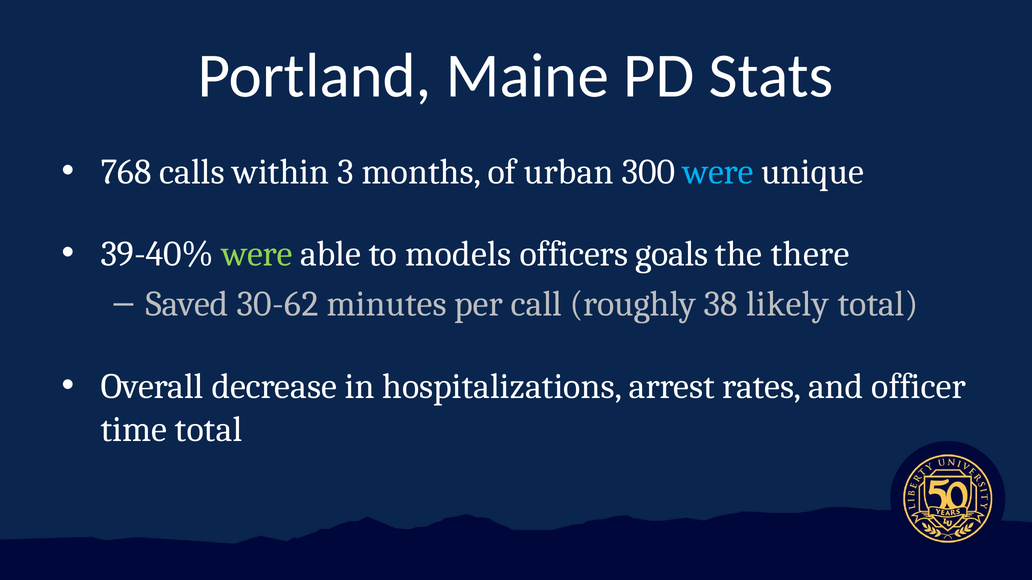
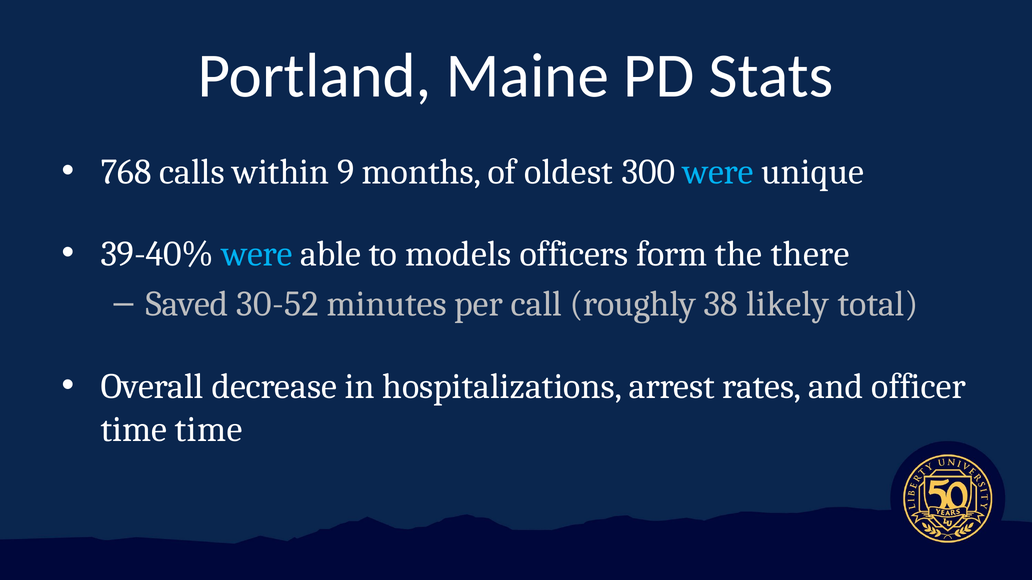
3: 3 -> 9 (346, 172)
urban: urban -> oldest (569, 172)
were colour: light green -> light blue (257, 254)
goals: goals -> form (672, 254)
30-62: 30-62 -> 30-52 (278, 304)
time total: total -> time (209, 430)
